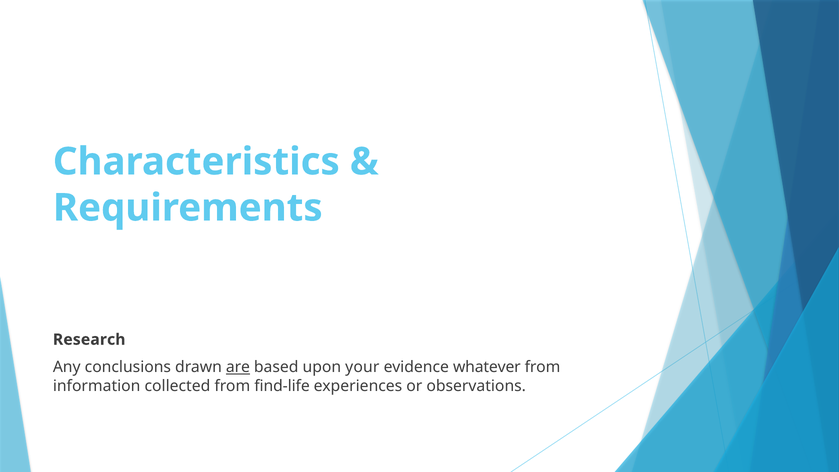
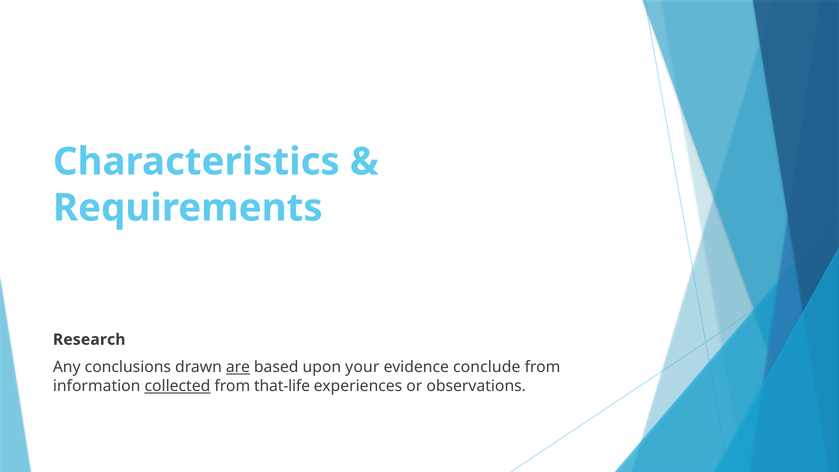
whatever: whatever -> conclude (487, 367)
collected underline: none -> present (177, 386)
find-life: find-life -> that-life (282, 386)
